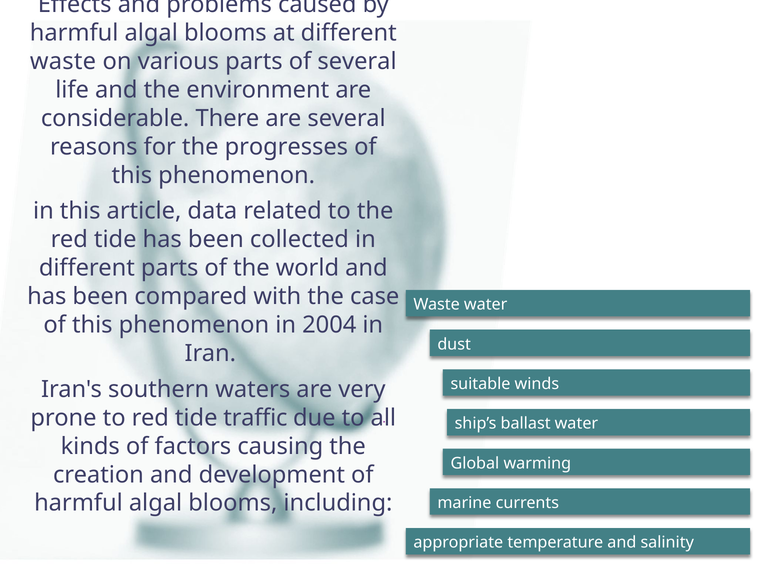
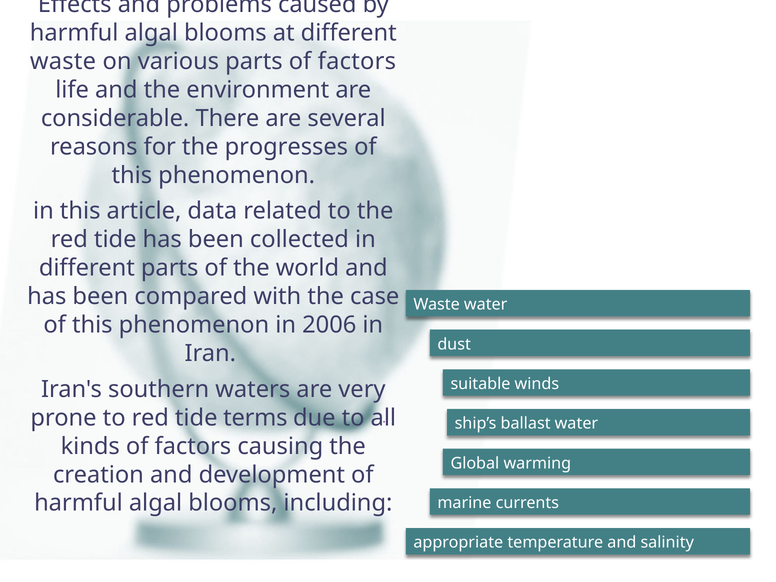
parts of several: several -> factors (357, 61)
2004: 2004 -> 2006 (329, 325)
traffic: traffic -> terms (255, 418)
